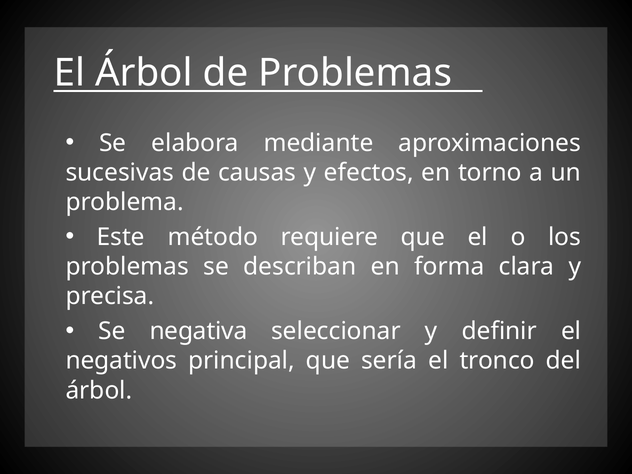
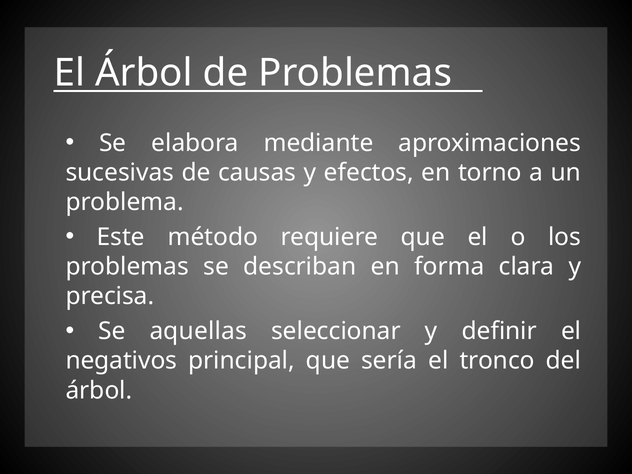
negativa: negativa -> aquellas (198, 331)
